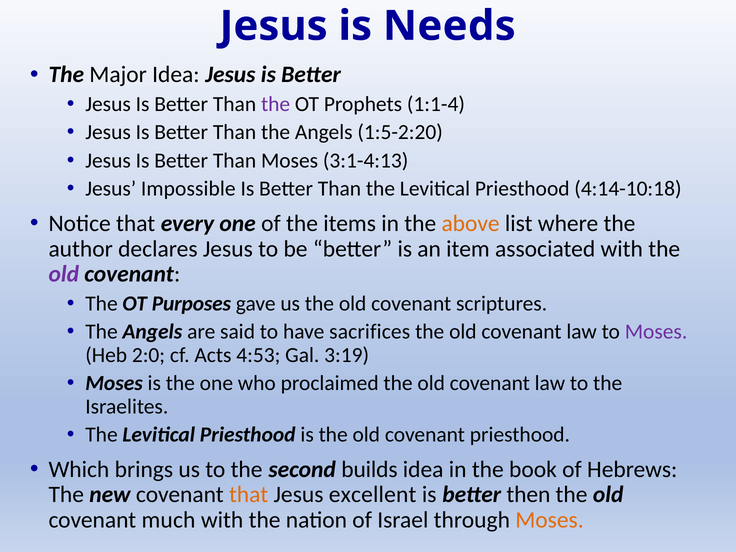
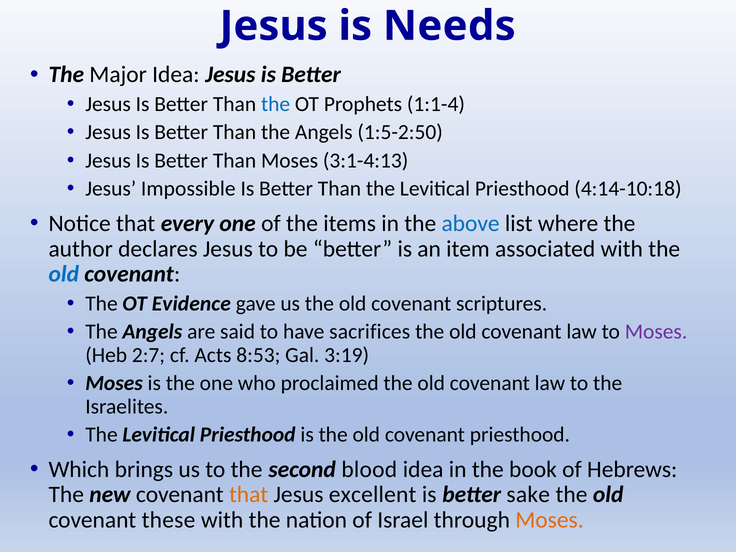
the colour: purple -> blue (276, 104)
1:5-2:20: 1:5-2:20 -> 1:5-2:50 (400, 132)
above colour: orange -> blue (471, 223)
old colour: purple -> blue (64, 274)
Purposes: Purposes -> Evidence (191, 304)
2:0: 2:0 -> 2:7 (148, 355)
4:53: 4:53 -> 8:53 (258, 355)
builds: builds -> blood (369, 469)
then: then -> sake (528, 495)
much: much -> these (168, 520)
